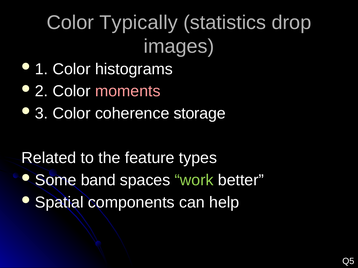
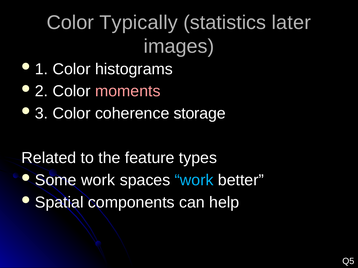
drop: drop -> later (291, 23)
band: band -> work (98, 181)
work colour: light green -> light blue (194, 181)
